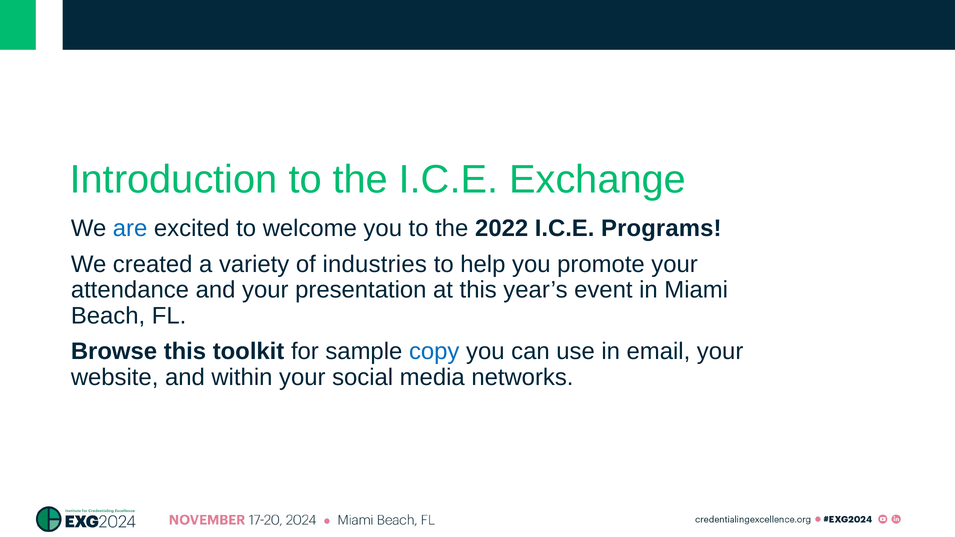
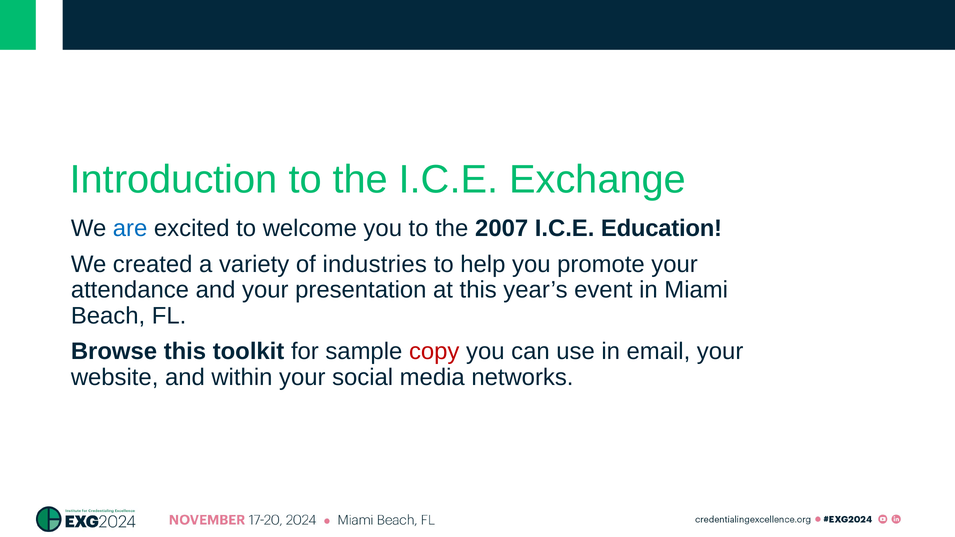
2022: 2022 -> 2007 (502, 229)
Programs: Programs -> Education (662, 229)
copy colour: blue -> red (434, 352)
